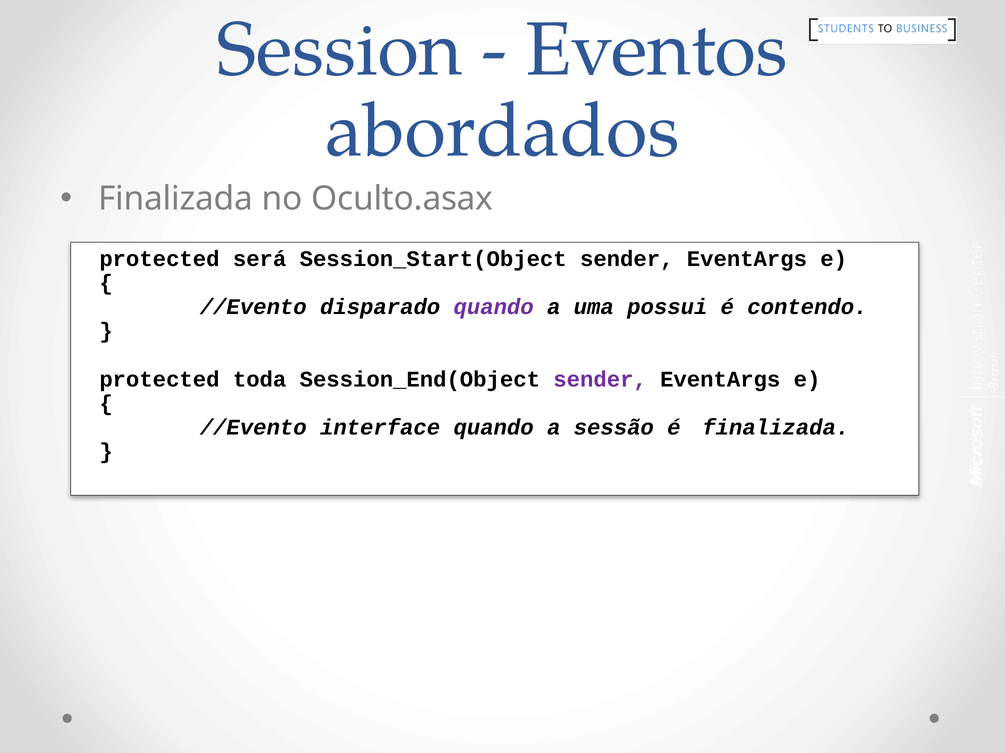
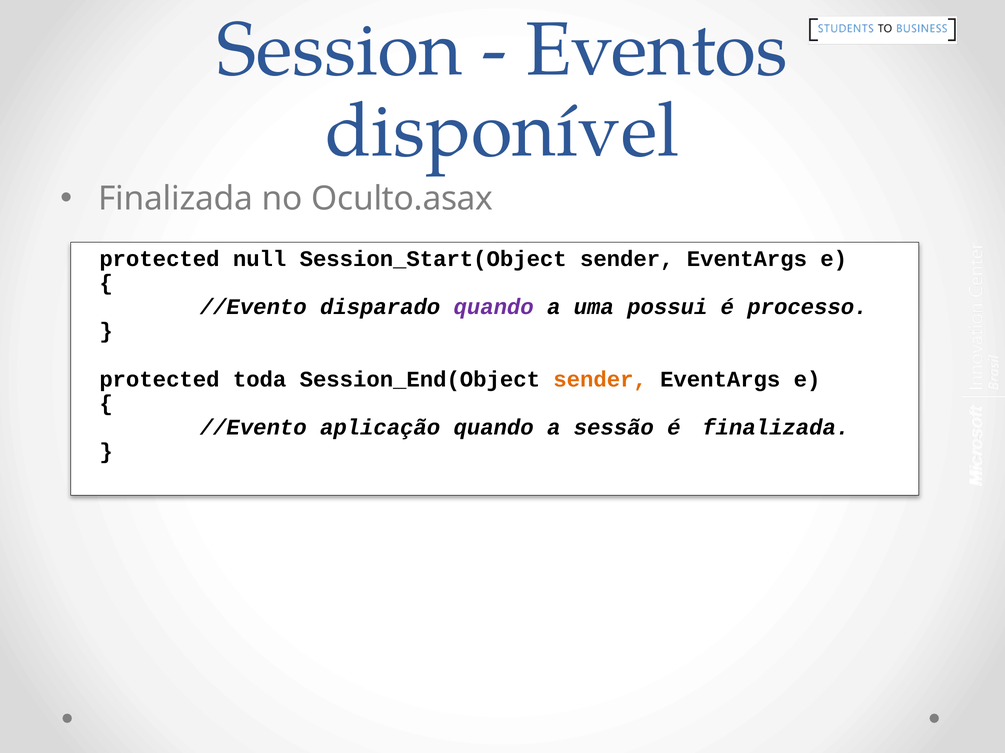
abordados: abordados -> disponível (502, 131)
será: será -> null (260, 259)
contendo: contendo -> processo (807, 307)
sender colour: purple -> orange (600, 380)
interface: interface -> aplicação (380, 428)
